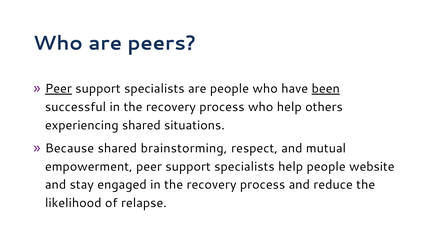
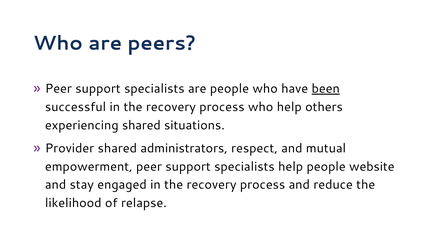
Peer underline: present -> none (58, 89)
Because: Because -> Provider (70, 148)
brainstorming: brainstorming -> administrators (184, 148)
